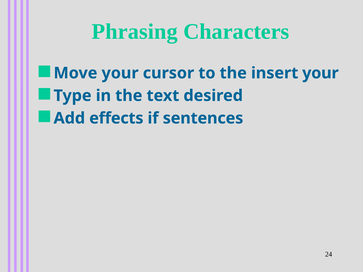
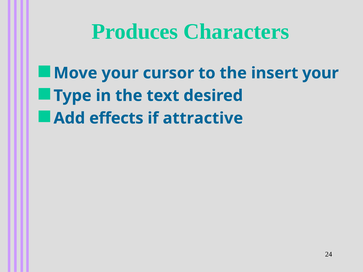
Phrasing: Phrasing -> Produces (135, 32)
sentences: sentences -> attractive (203, 118)
